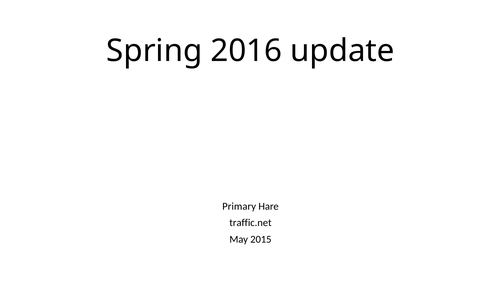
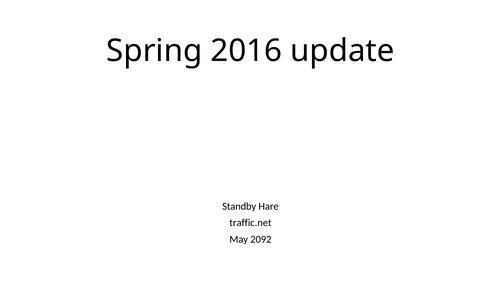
Primary: Primary -> Standby (239, 206)
2015: 2015 -> 2092 (261, 239)
